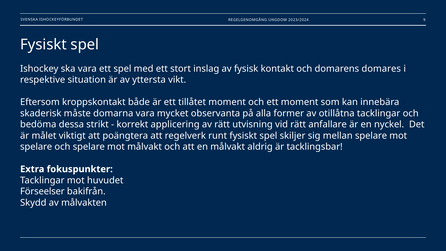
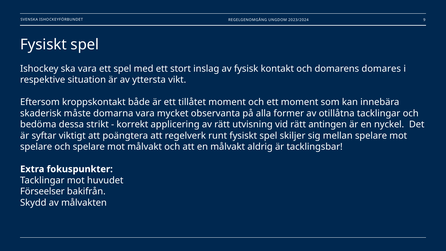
anfallare: anfallare -> antingen (328, 124)
målet: målet -> syftar (44, 136)
